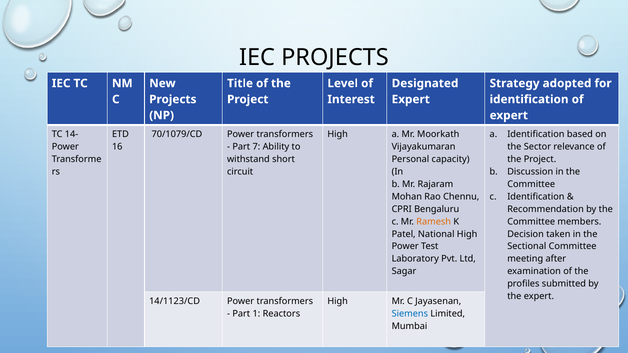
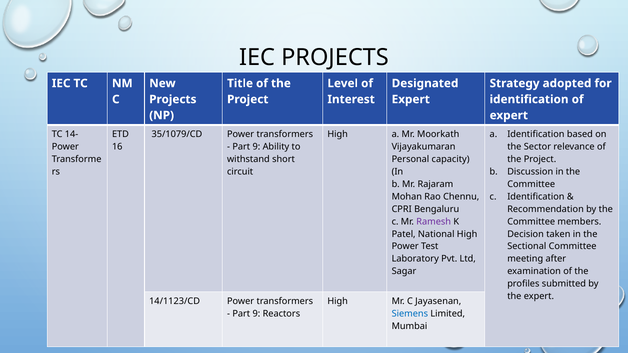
70/1079/CD: 70/1079/CD -> 35/1079/CD (177, 134)
7: 7 -> 9 (256, 147)
Ramesh colour: orange -> purple (434, 222)
1: 1 -> 9 (256, 314)
